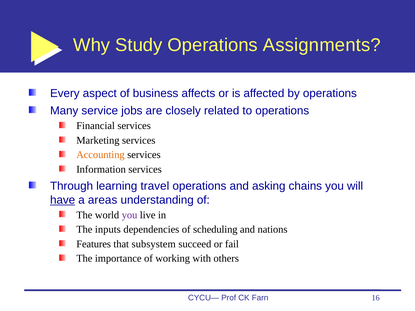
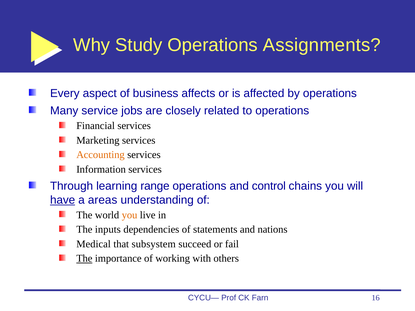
travel: travel -> range (155, 186)
asking: asking -> control (269, 186)
you colour: purple -> orange (130, 215)
scheduling: scheduling -> statements (215, 230)
Features: Features -> Medical (94, 244)
The underline: none -> present (84, 259)
